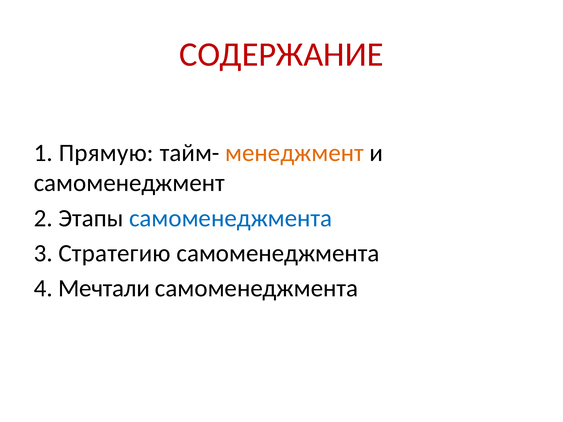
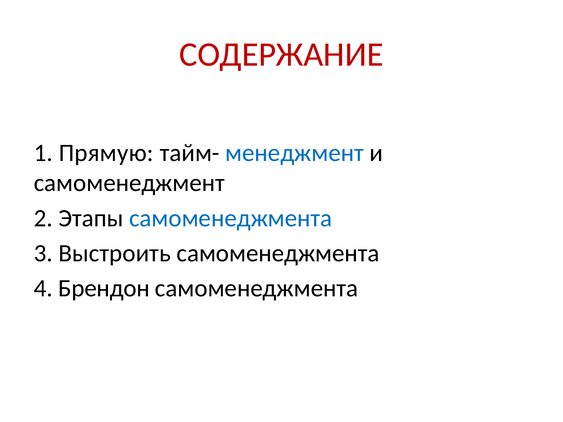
менеджмент colour: orange -> blue (295, 153)
Стратегию: Стратегию -> Выстроить (115, 253)
Мечтали: Мечтали -> Брендон (104, 288)
